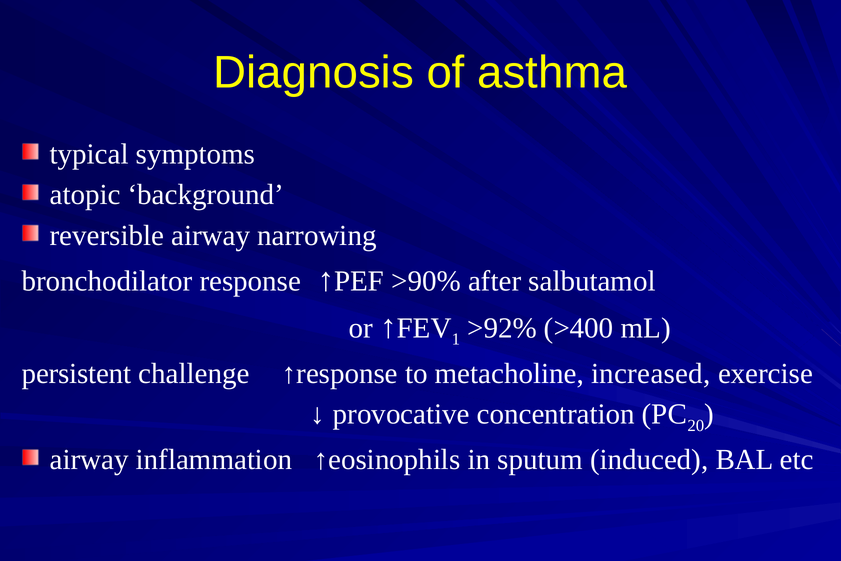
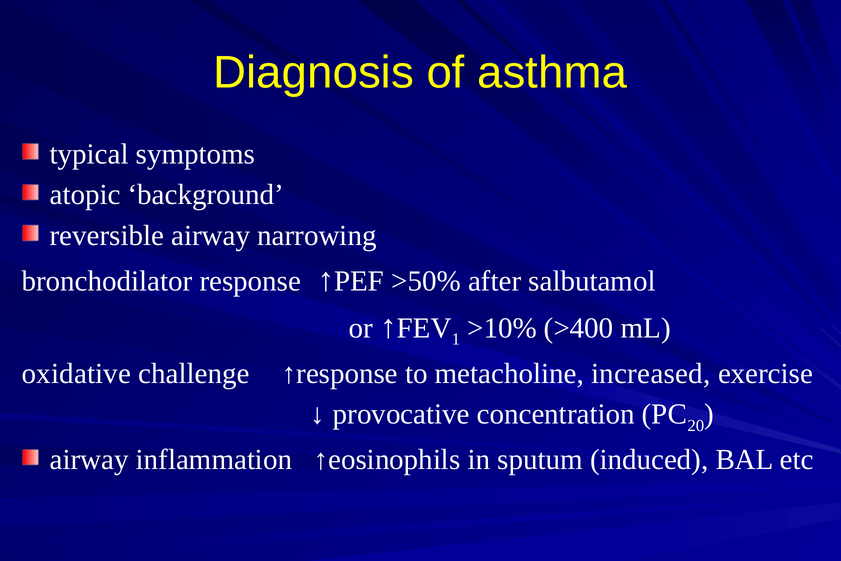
>90%: >90% -> >50% (426, 281)
>92%: >92% -> >10% (502, 328)
persistent: persistent -> oxidative (76, 373)
